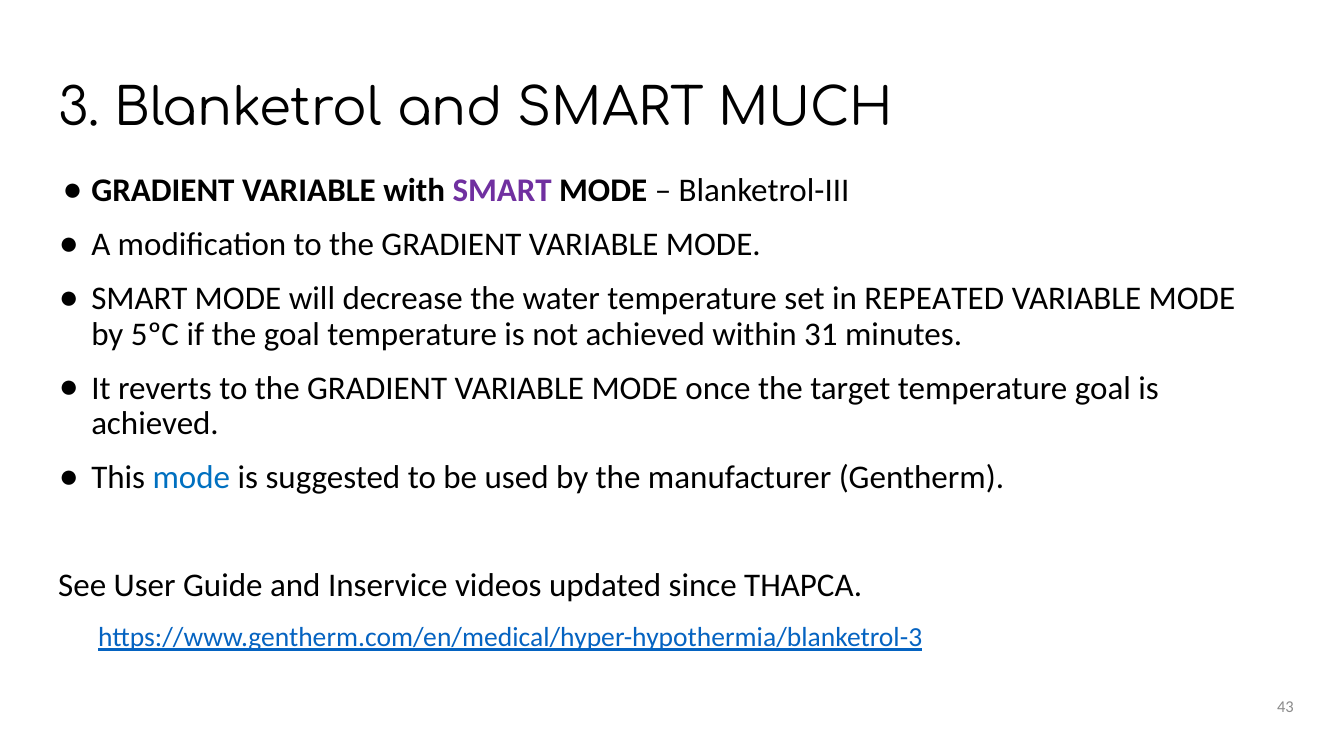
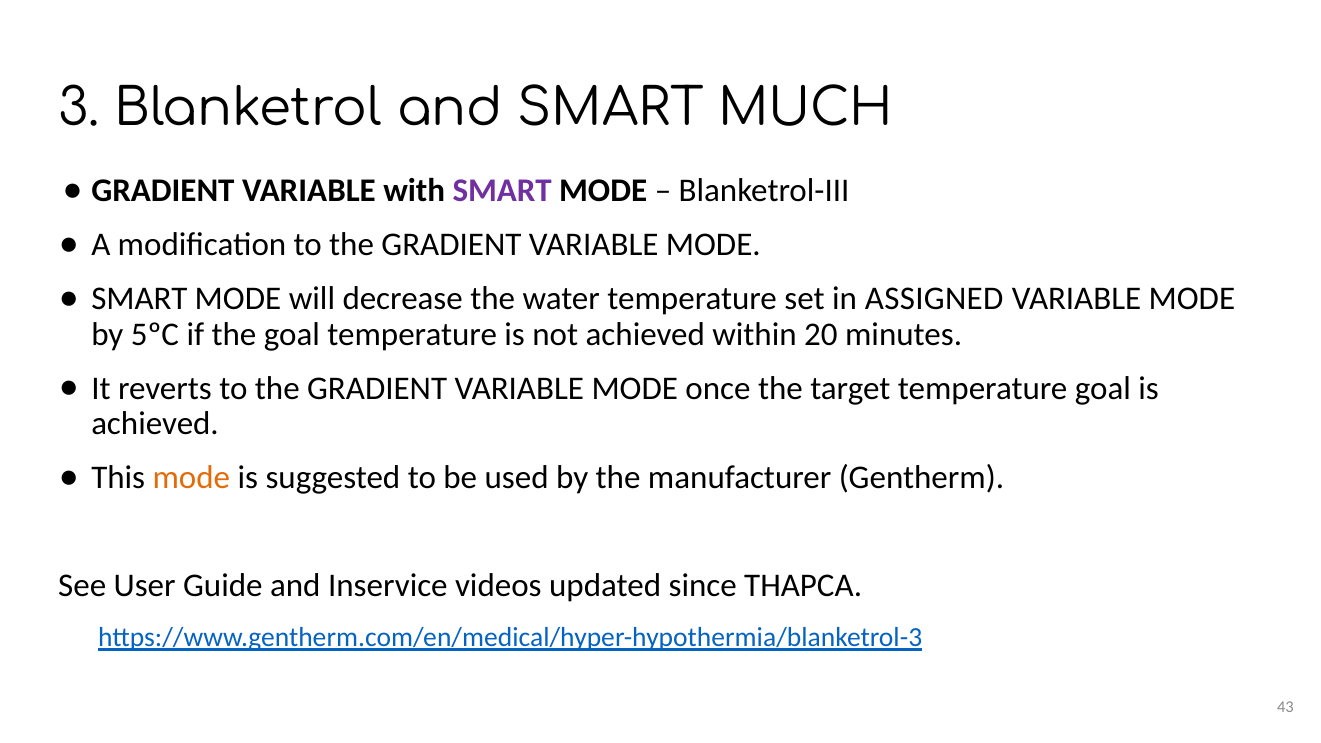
REPEATED: REPEATED -> ASSIGNED (934, 299)
31: 31 -> 20 (821, 334)
mode colour: blue -> orange (191, 478)
